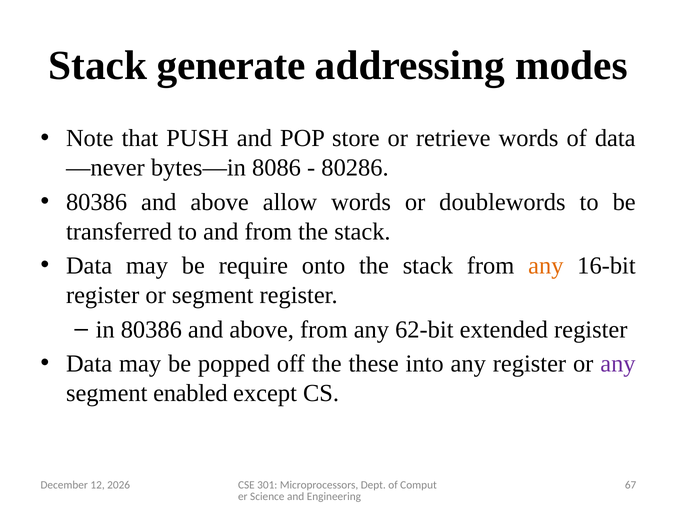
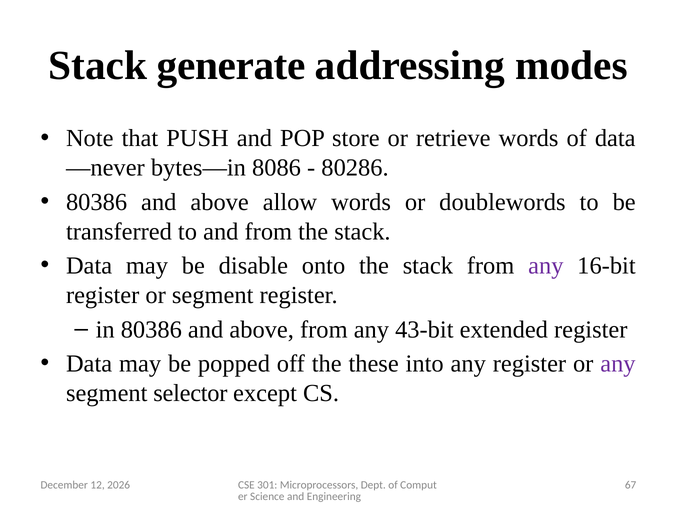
require: require -> disable (253, 266)
any colour: orange -> purple (546, 266)
62-bit: 62-bit -> 43-bit (424, 329)
enabled: enabled -> selector (190, 393)
